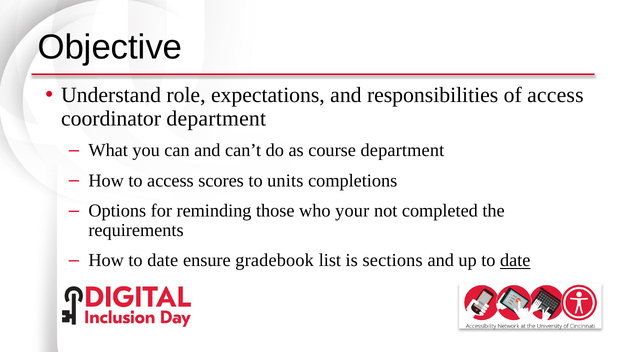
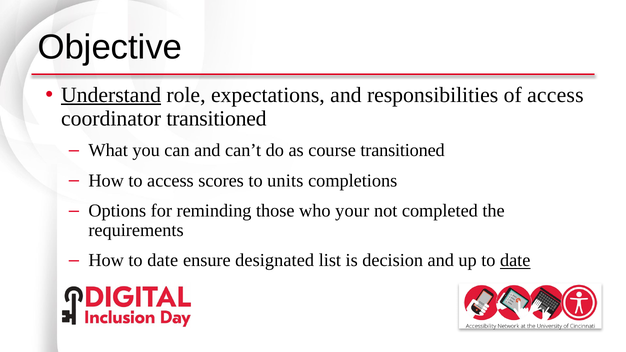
Understand underline: none -> present (111, 95)
coordinator department: department -> transitioned (217, 118)
course department: department -> transitioned (403, 150)
gradebook: gradebook -> designated (275, 261)
sections: sections -> decision (393, 261)
